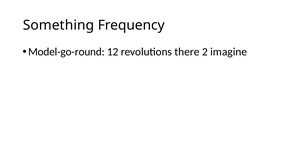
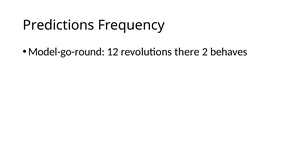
Something: Something -> Predictions (59, 25)
imagine: imagine -> behaves (229, 52)
